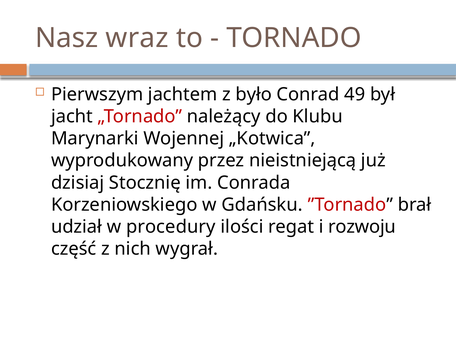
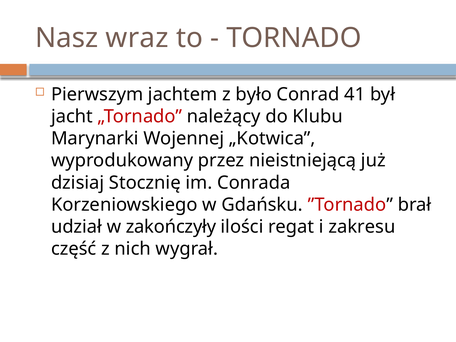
49: 49 -> 41 (355, 94)
procedury: procedury -> zakończyły (171, 227)
rozwoju: rozwoju -> zakresu (362, 227)
